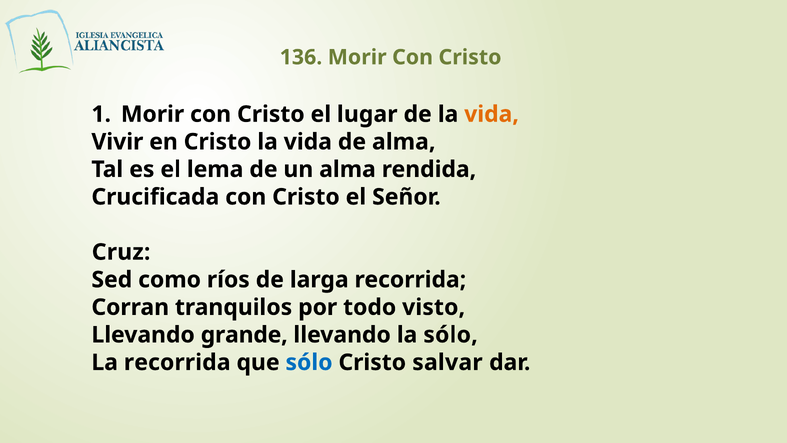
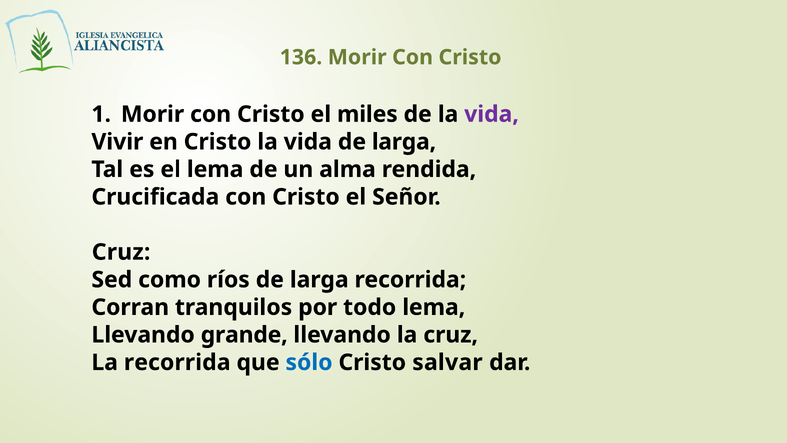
lugar: lugar -> miles (367, 114)
vida colour: orange -> purple (492, 114)
vida de alma: alma -> larga (404, 142)
todo visto: visto -> lema (434, 307)
la sólo: sólo -> cruz (451, 335)
